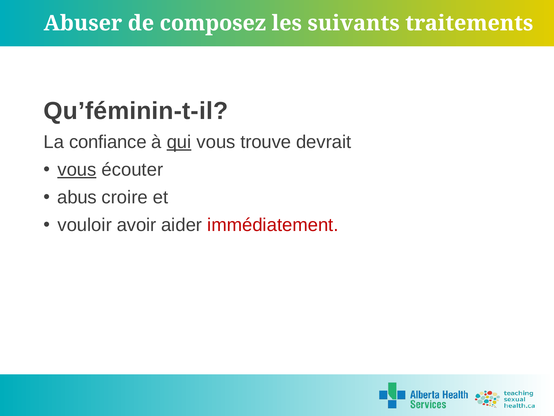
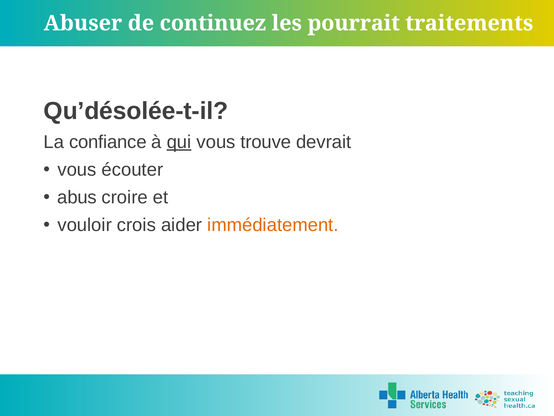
composez: composez -> continuez (213, 23)
suivants: suivants -> pourrait (354, 23)
Qu’féminin-t-il: Qu’féminin-t-il -> Qu’désolée-t-il (136, 111)
vous underline: present -> none (77, 170)
avoir: avoir -> crois (136, 225)
immédiatement colour: red -> orange (273, 225)
